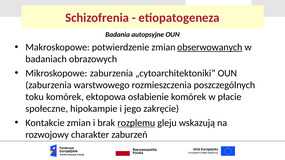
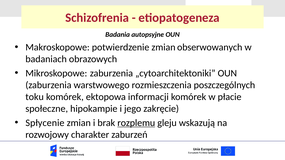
obserwowanych underline: present -> none (210, 47)
osłabienie: osłabienie -> informacji (148, 97)
Kontakcie: Kontakcie -> Spłycenie (45, 123)
